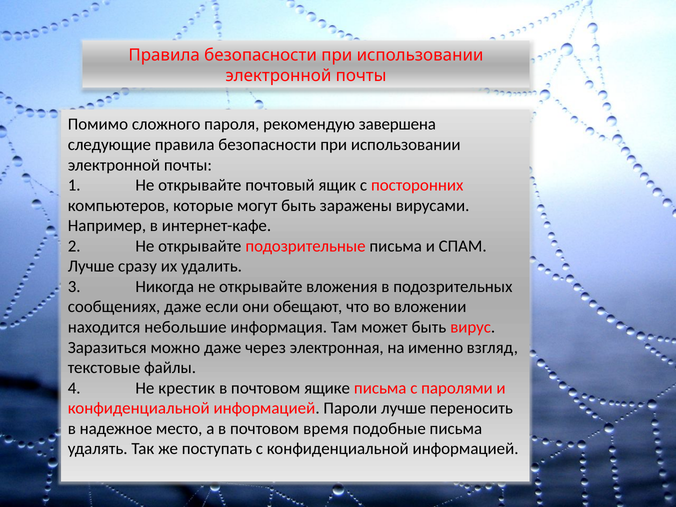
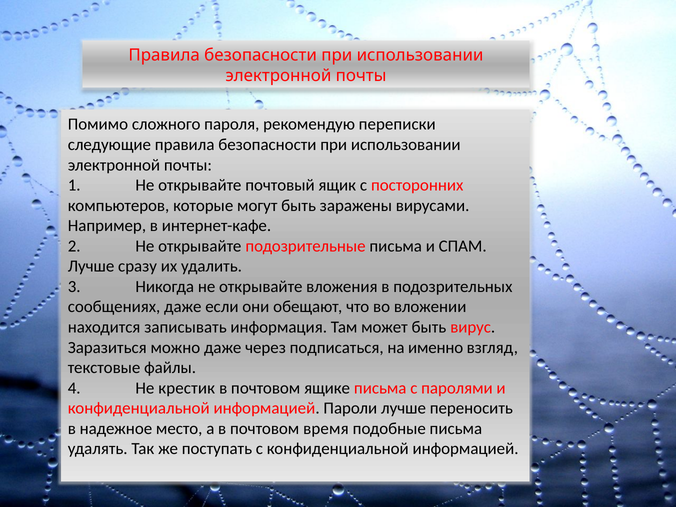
завершена: завершена -> переписки (397, 124)
небольшие: небольшие -> записывать (185, 327)
электронная: электронная -> подписаться (337, 347)
